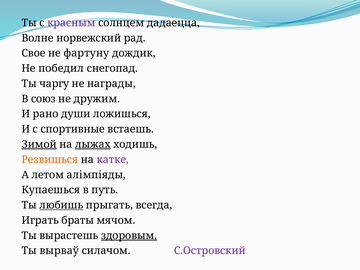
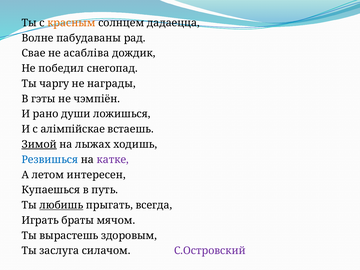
красным colour: purple -> orange (71, 23)
норвежский: норвежский -> пабудаваны (89, 38)
Свое: Свое -> Свае (33, 53)
фартуну: фартуну -> асабліва (86, 53)
союз: союз -> гэты (43, 99)
дружим: дружим -> чэмпіён (97, 99)
спортивные: спортивные -> алімпійскае (73, 129)
лыжах underline: present -> none (93, 144)
Резвишься colour: orange -> blue (50, 160)
алімпіяды: алімпіяды -> интересен (96, 175)
здоровым underline: present -> none (129, 236)
вырваў: вырваў -> заслуга (59, 251)
